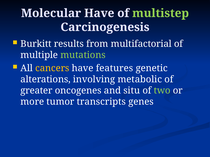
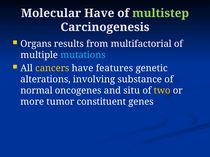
Burkitt: Burkitt -> Organs (36, 44)
mutations colour: light green -> light blue (83, 55)
metabolic: metabolic -> substance (140, 80)
greater: greater -> normal (37, 91)
two colour: light green -> yellow (162, 91)
transcripts: transcripts -> constituent (101, 102)
